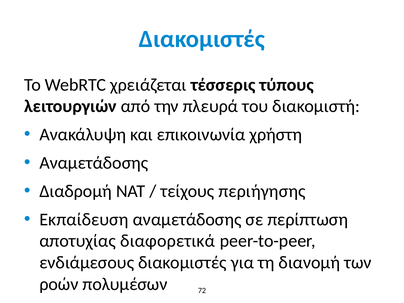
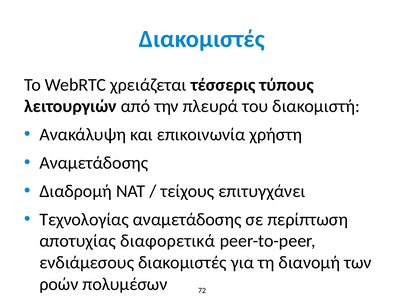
περιήγησης: περιήγησης -> επιτυγχάνει (262, 191)
Εκπαίδευση: Εκπαίδευση -> Τεχνολογίας (84, 219)
